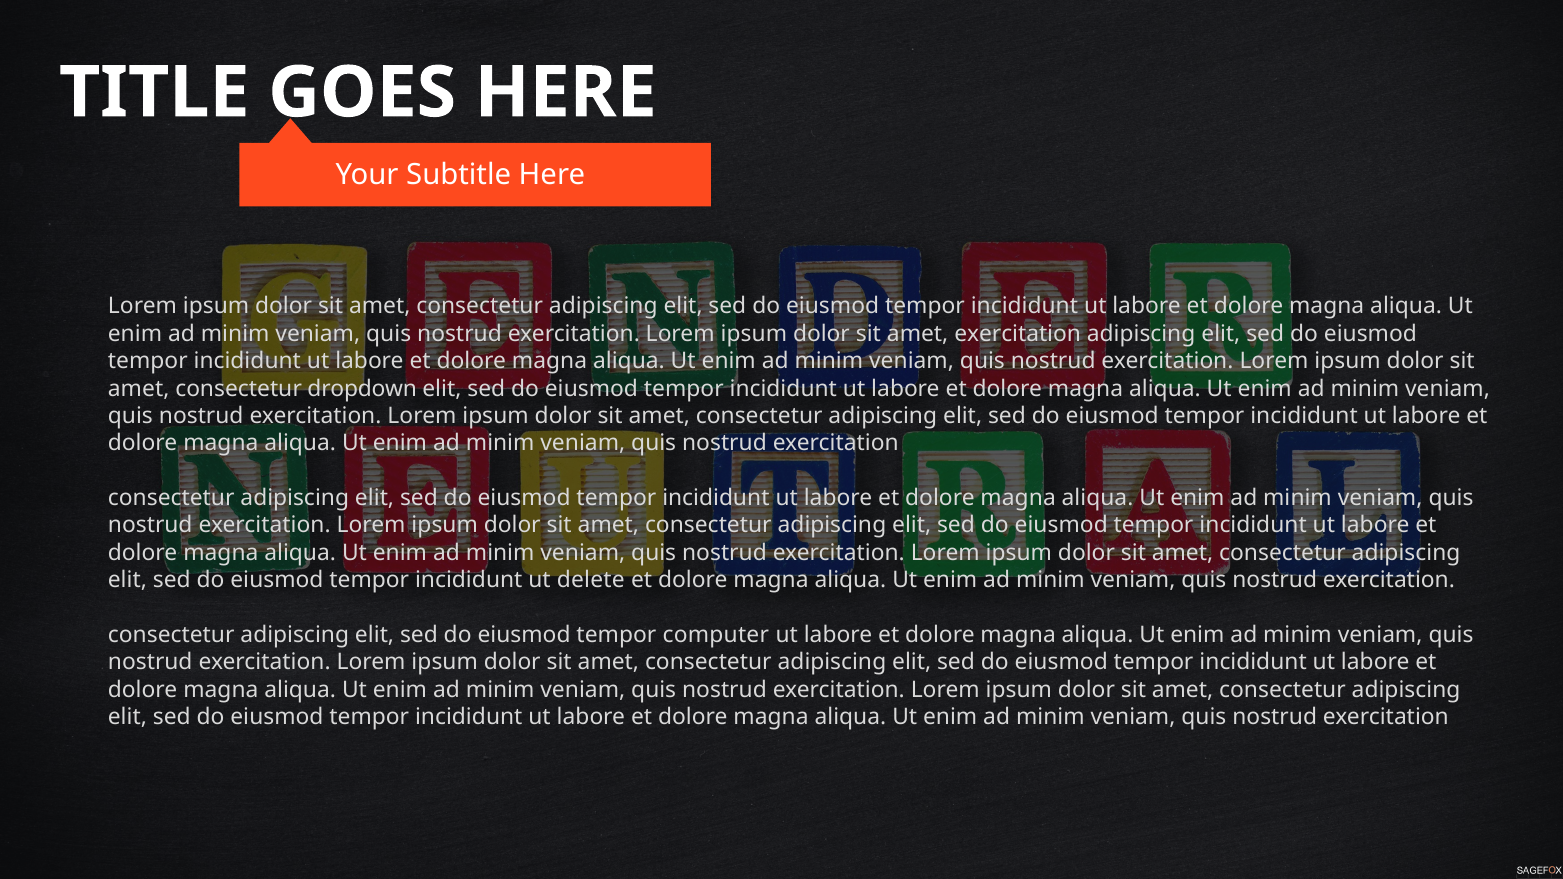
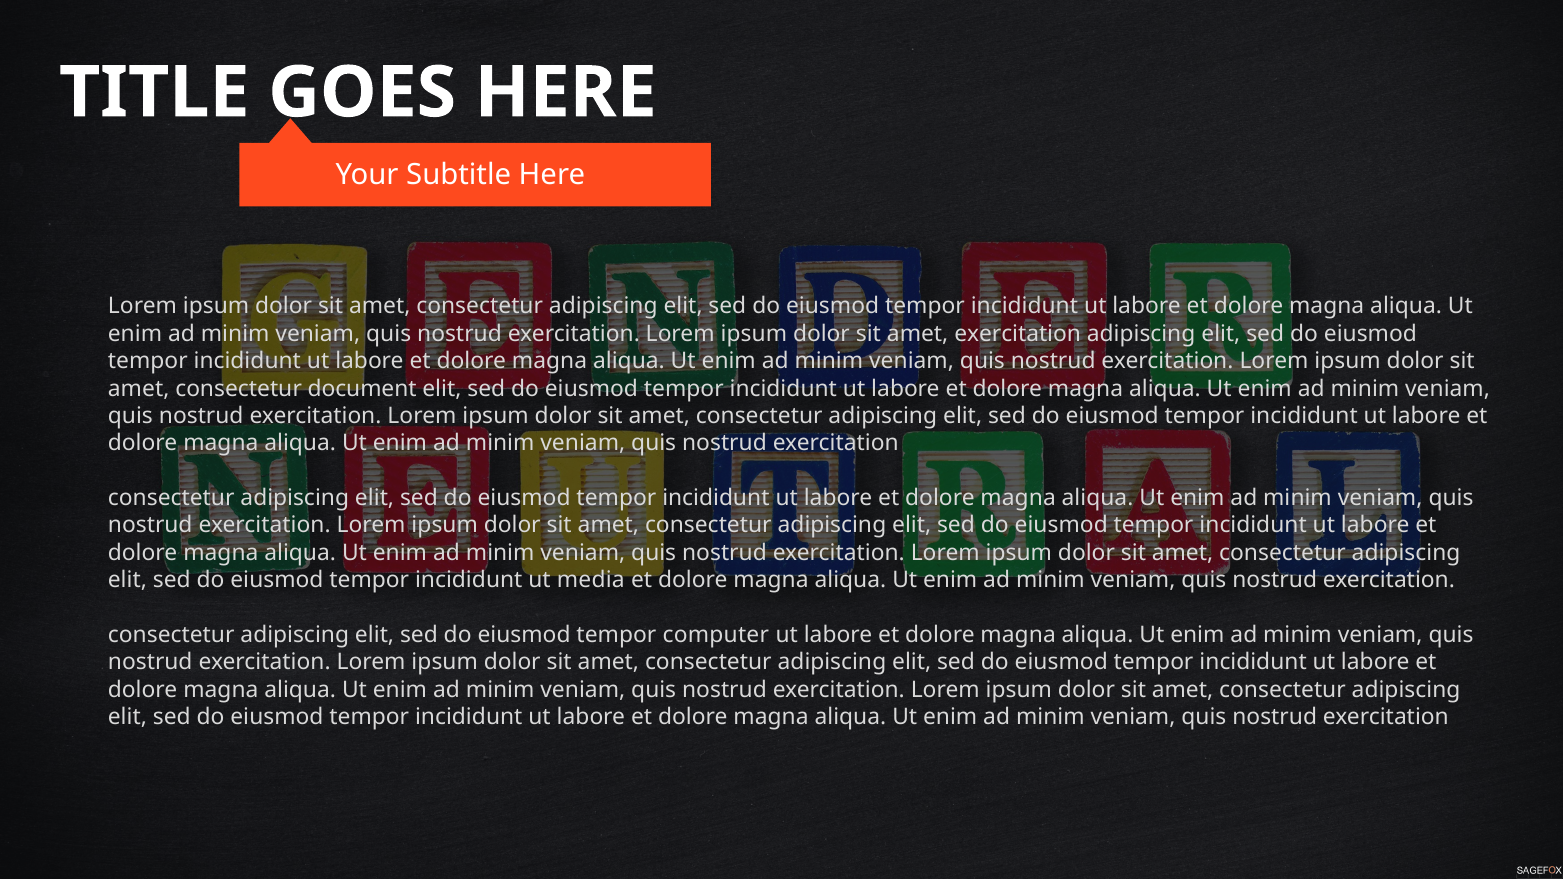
dropdown: dropdown -> document (362, 389)
delete: delete -> media (591, 580)
